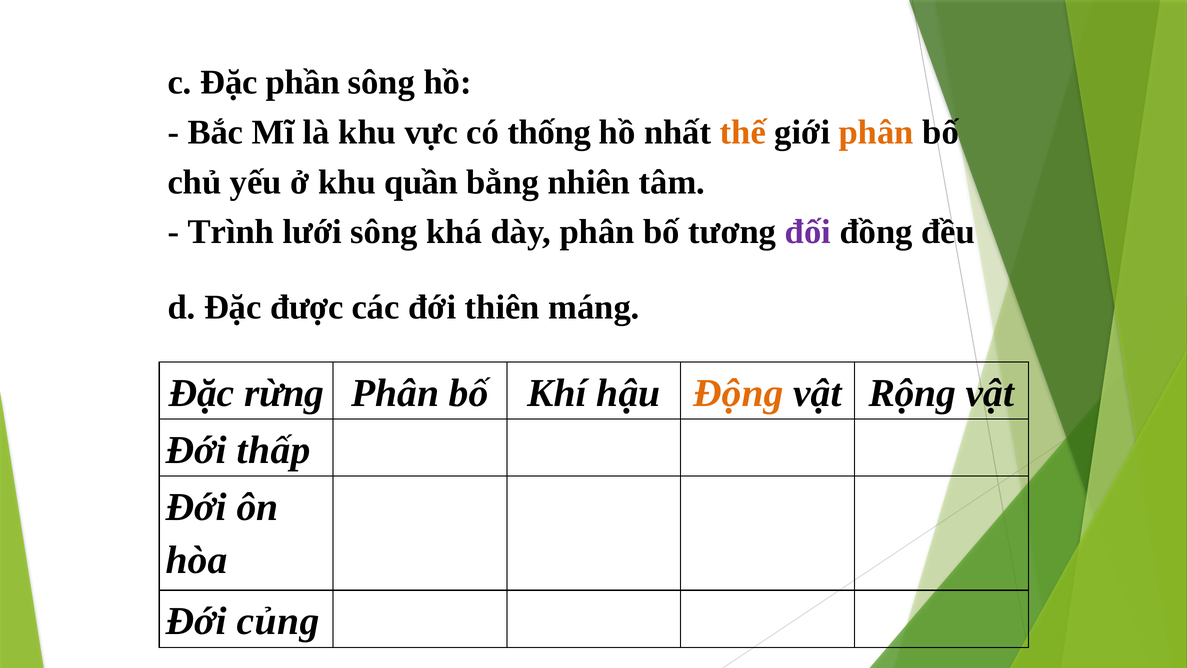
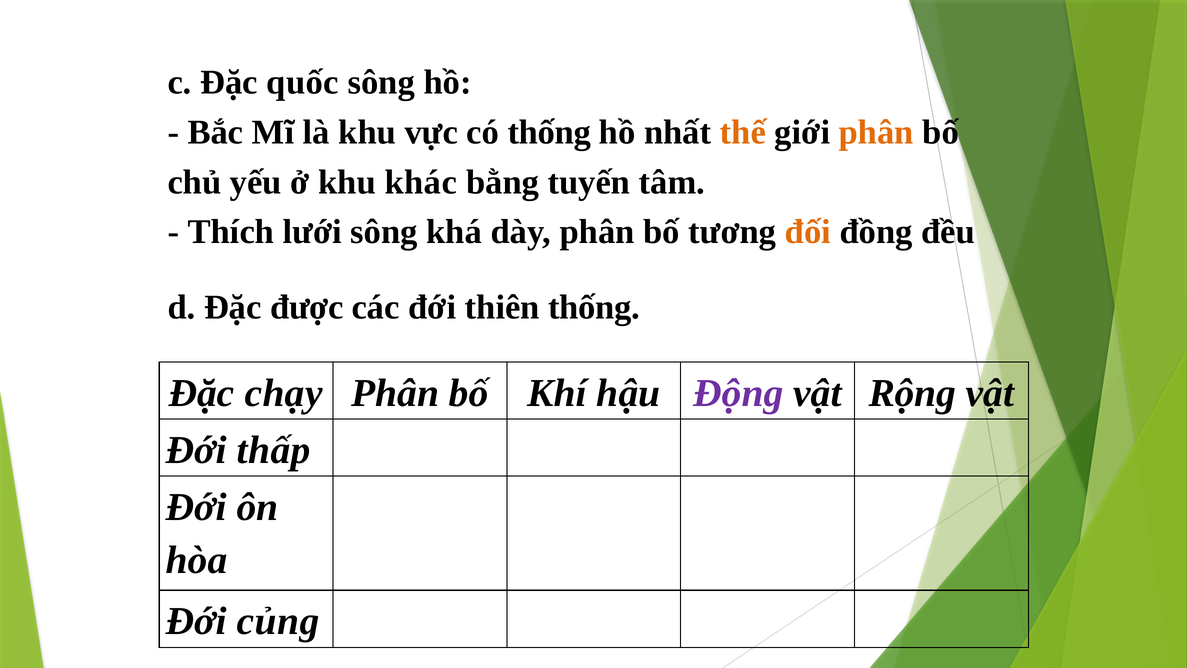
phần: phần -> quốc (303, 82)
quần: quần -> khác (421, 182)
nhiên: nhiên -> tuyến (589, 182)
Trình: Trình -> Thích (231, 232)
đối colour: purple -> orange (808, 232)
thiên máng: máng -> thống (594, 307)
rừng: rừng -> chạy (284, 393)
Động colour: orange -> purple (738, 393)
